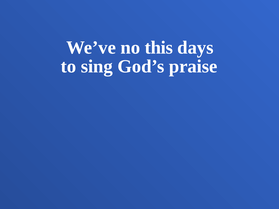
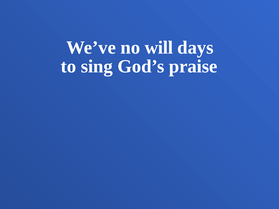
this: this -> will (159, 48)
